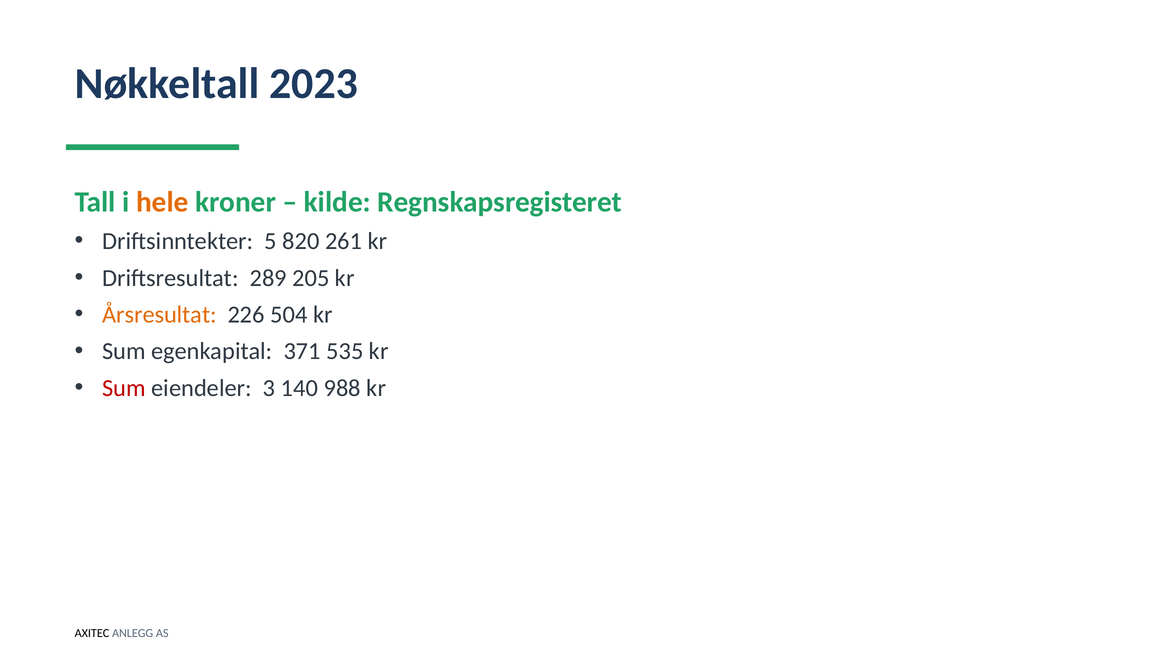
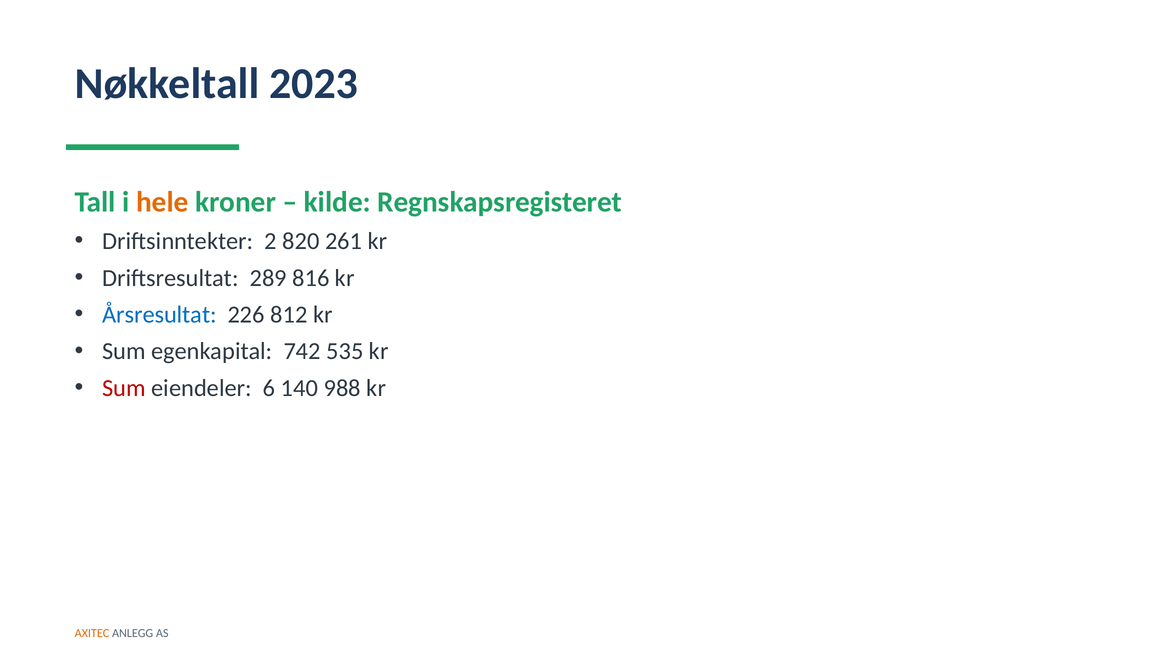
5: 5 -> 2 (271, 241)
205: 205 -> 816 (311, 278)
Årsresultat colour: orange -> blue (159, 315)
504: 504 -> 812 (289, 315)
371: 371 -> 742 (302, 351)
3: 3 -> 6 (269, 388)
AXITEC colour: black -> orange (92, 633)
